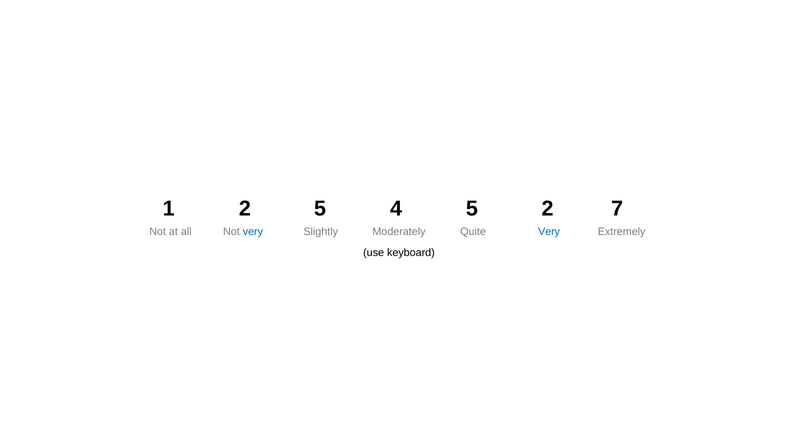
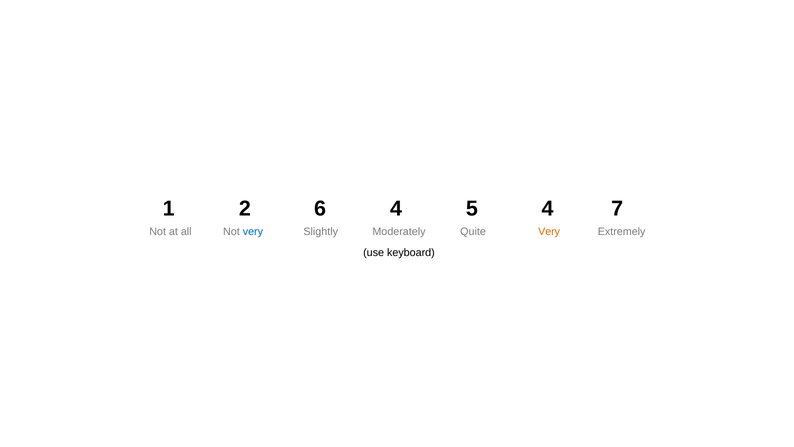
2 5: 5 -> 6 (320, 209)
5 2: 2 -> 4 (548, 209)
Very colour: blue -> orange (549, 232)
